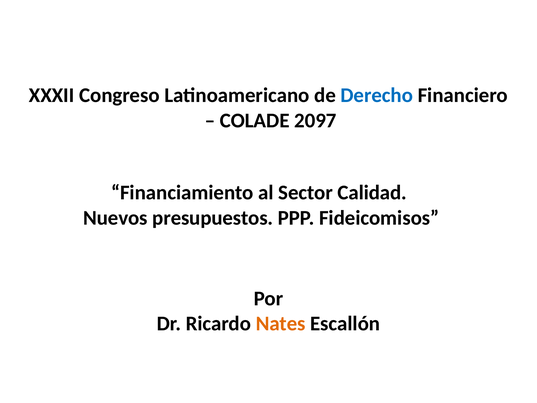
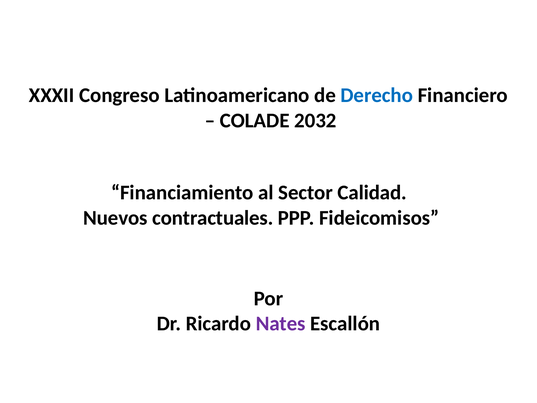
2097: 2097 -> 2032 (315, 120)
presupuestos: presupuestos -> contractuales (213, 218)
Nates colour: orange -> purple (281, 323)
